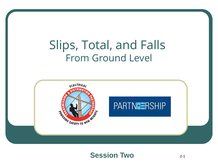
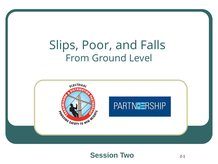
Total: Total -> Poor (97, 45)
